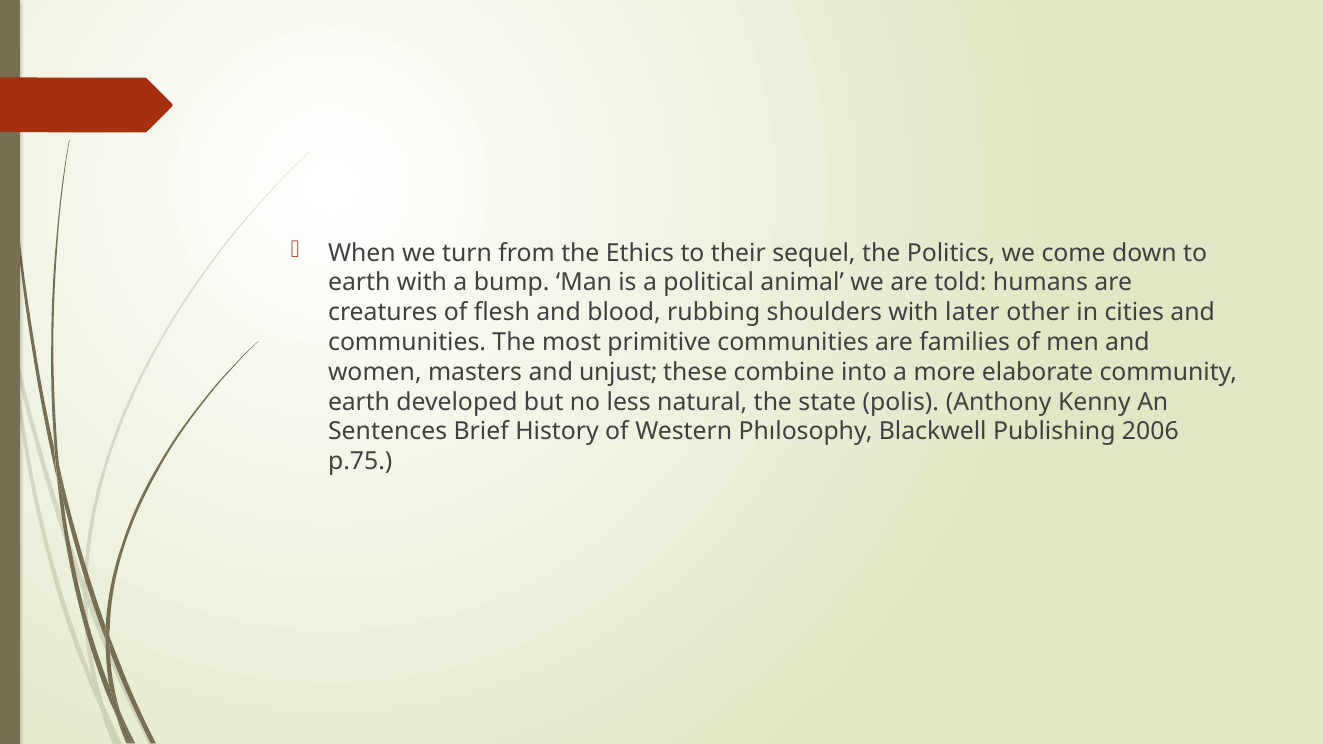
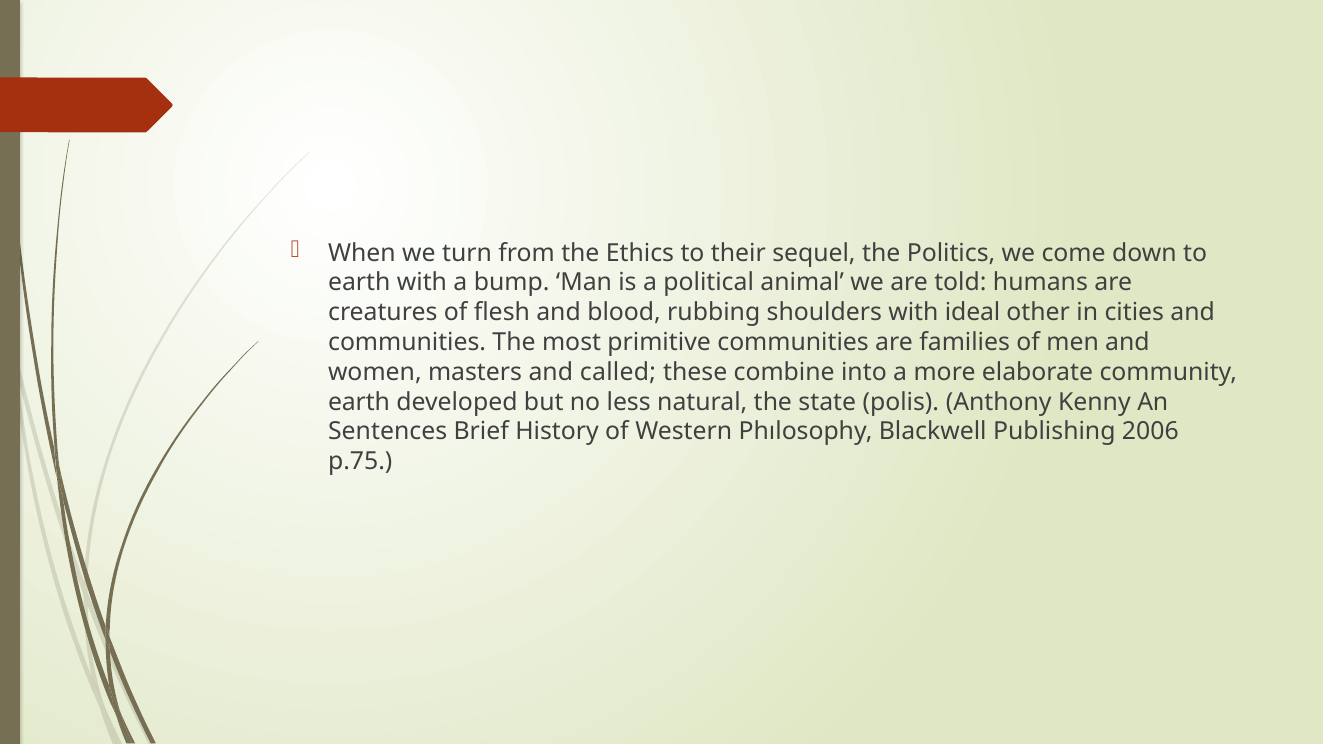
later: later -> ideal (973, 313)
unjust: unjust -> called (618, 372)
